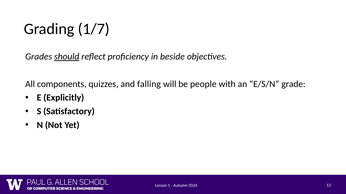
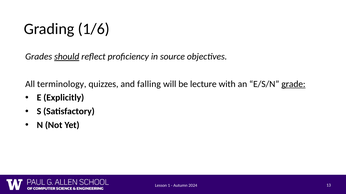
1/7: 1/7 -> 1/6 (94, 29)
beside: beside -> source (172, 57)
components: components -> terminology (62, 84)
people: people -> lecture (203, 84)
grade underline: none -> present (293, 84)
